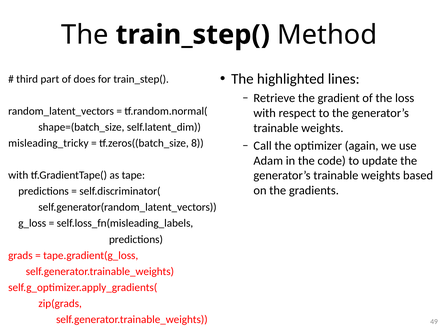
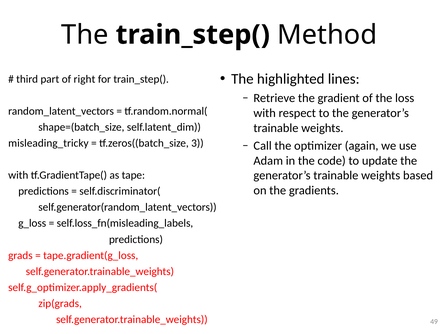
does: does -> right (84, 79)
8: 8 -> 3 (197, 143)
